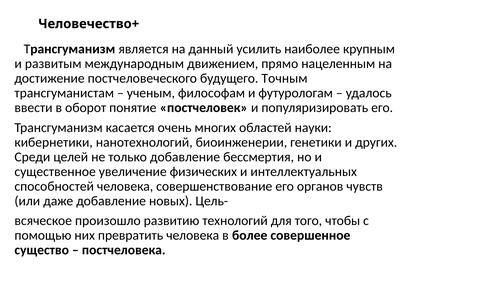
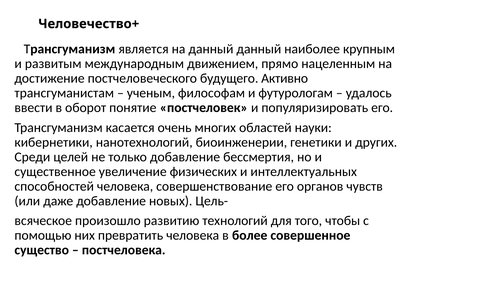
данный усилить: усилить -> данный (259, 49)
Точным: Точным -> Активно (285, 78)
